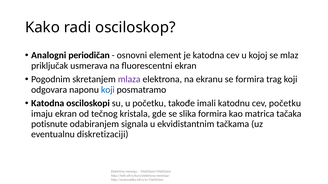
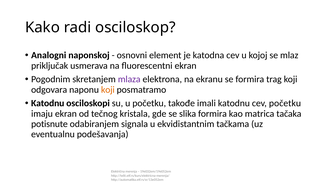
periodičan: periodičan -> naponskoj (89, 55)
koji colour: blue -> orange (108, 90)
Katodna: Katodna -> Katodnu (48, 104)
diskretizaciji: diskretizaciji -> podešavanja (103, 135)
